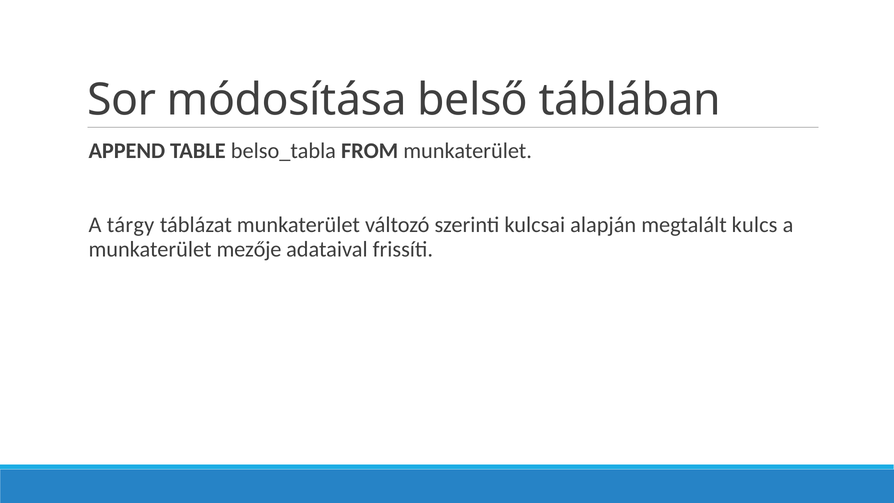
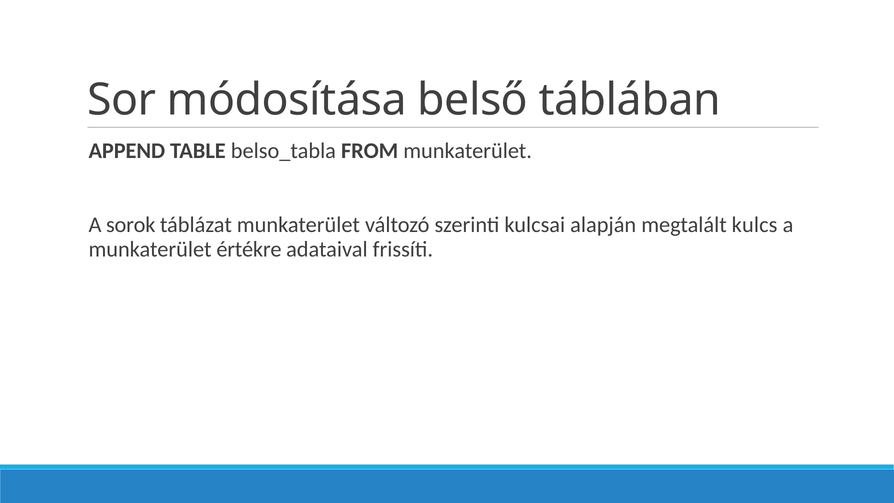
tárgy: tárgy -> sorok (131, 225)
mezője: mezője -> értékre (249, 249)
